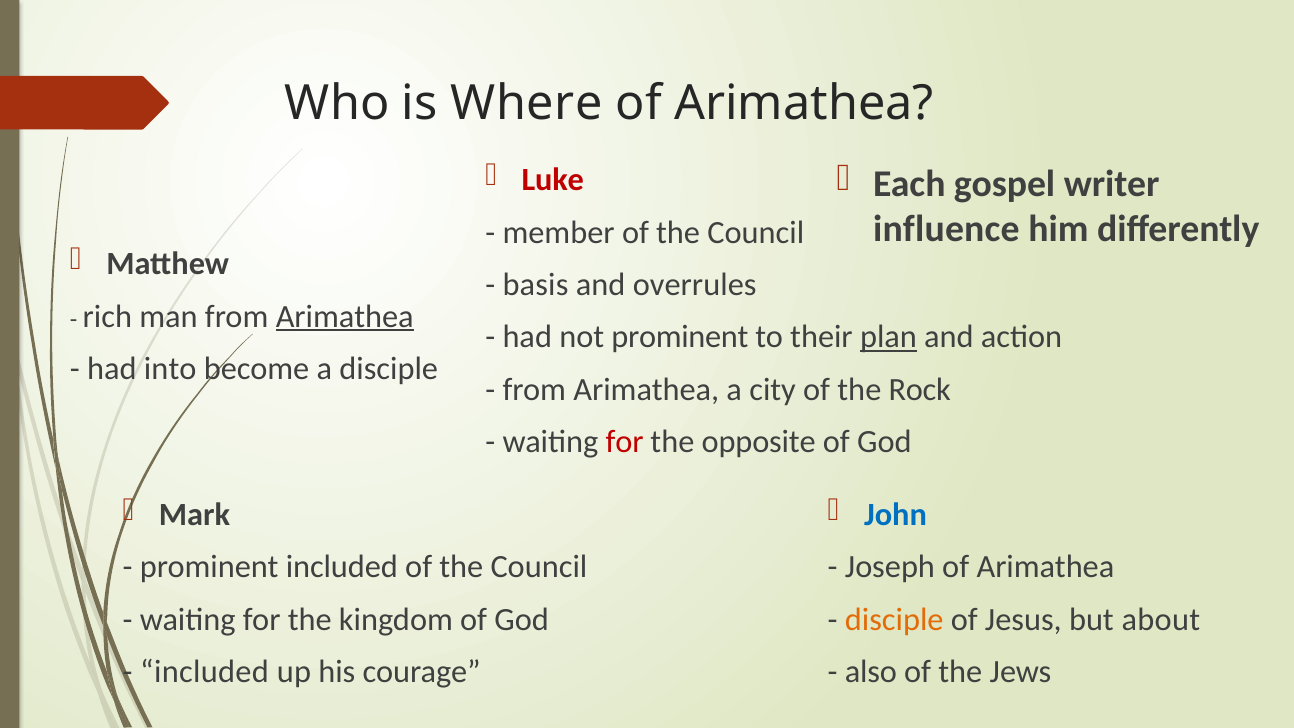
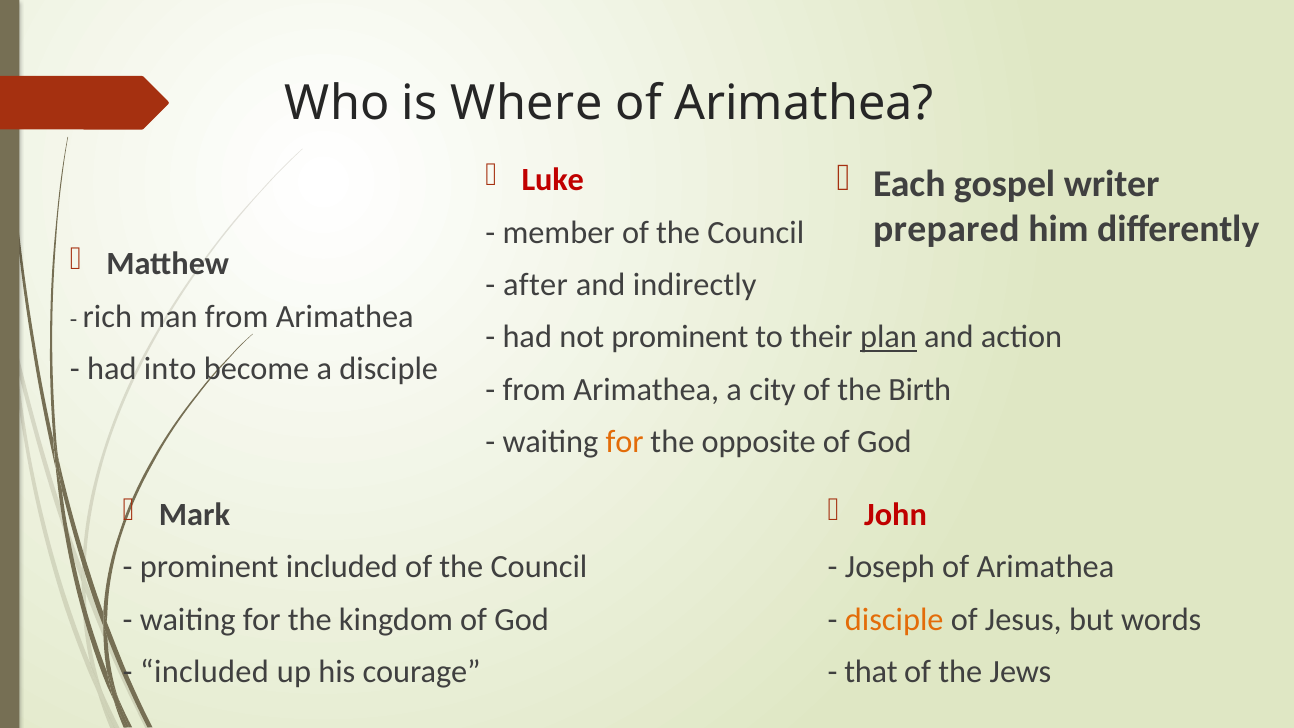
influence: influence -> prepared (946, 229)
basis: basis -> after (535, 285)
overrules: overrules -> indirectly (695, 285)
Arimathea underline: present -> none (345, 317)
Rock: Rock -> Birth (920, 389)
for colour: red -> orange (625, 442)
John colour: blue -> red (896, 515)
about: about -> words (1161, 620)
also: also -> that (871, 672)
